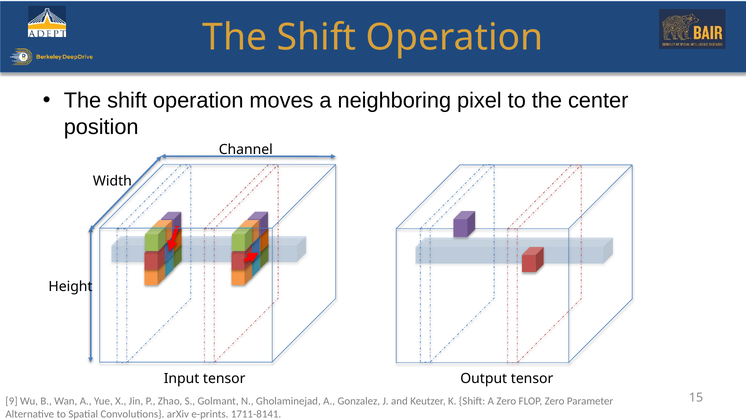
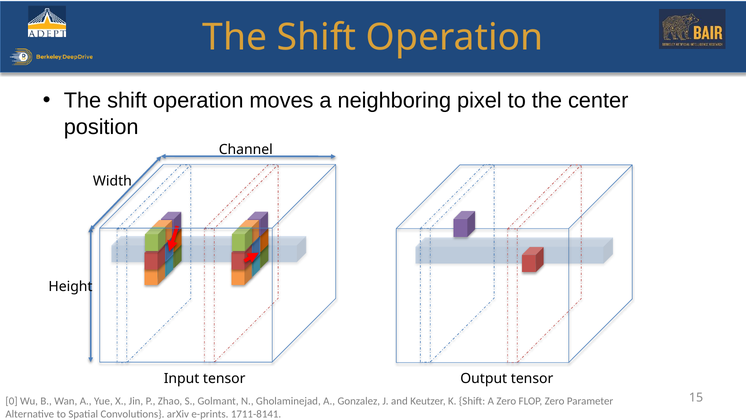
9: 9 -> 0 (12, 401)
